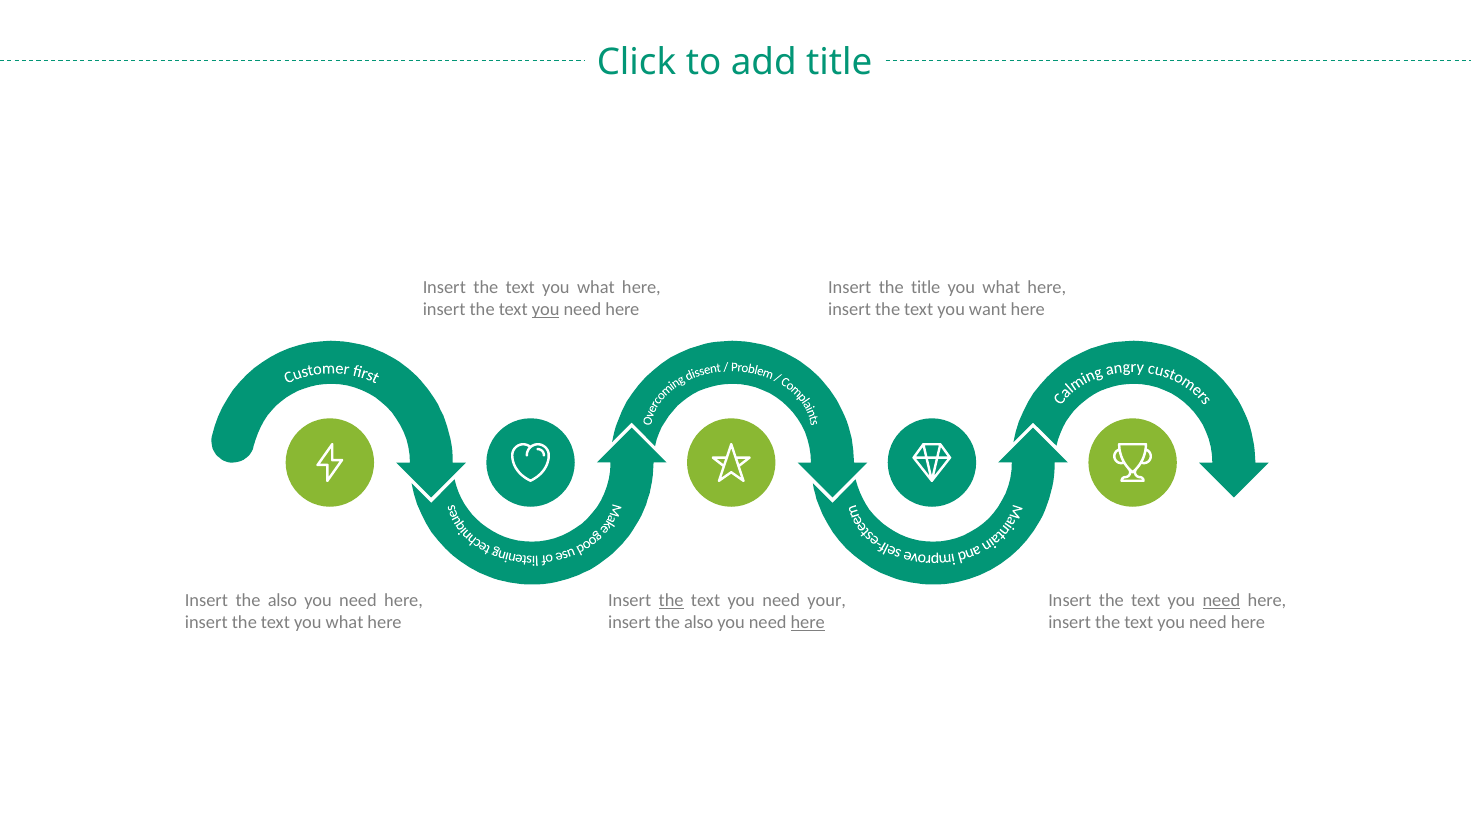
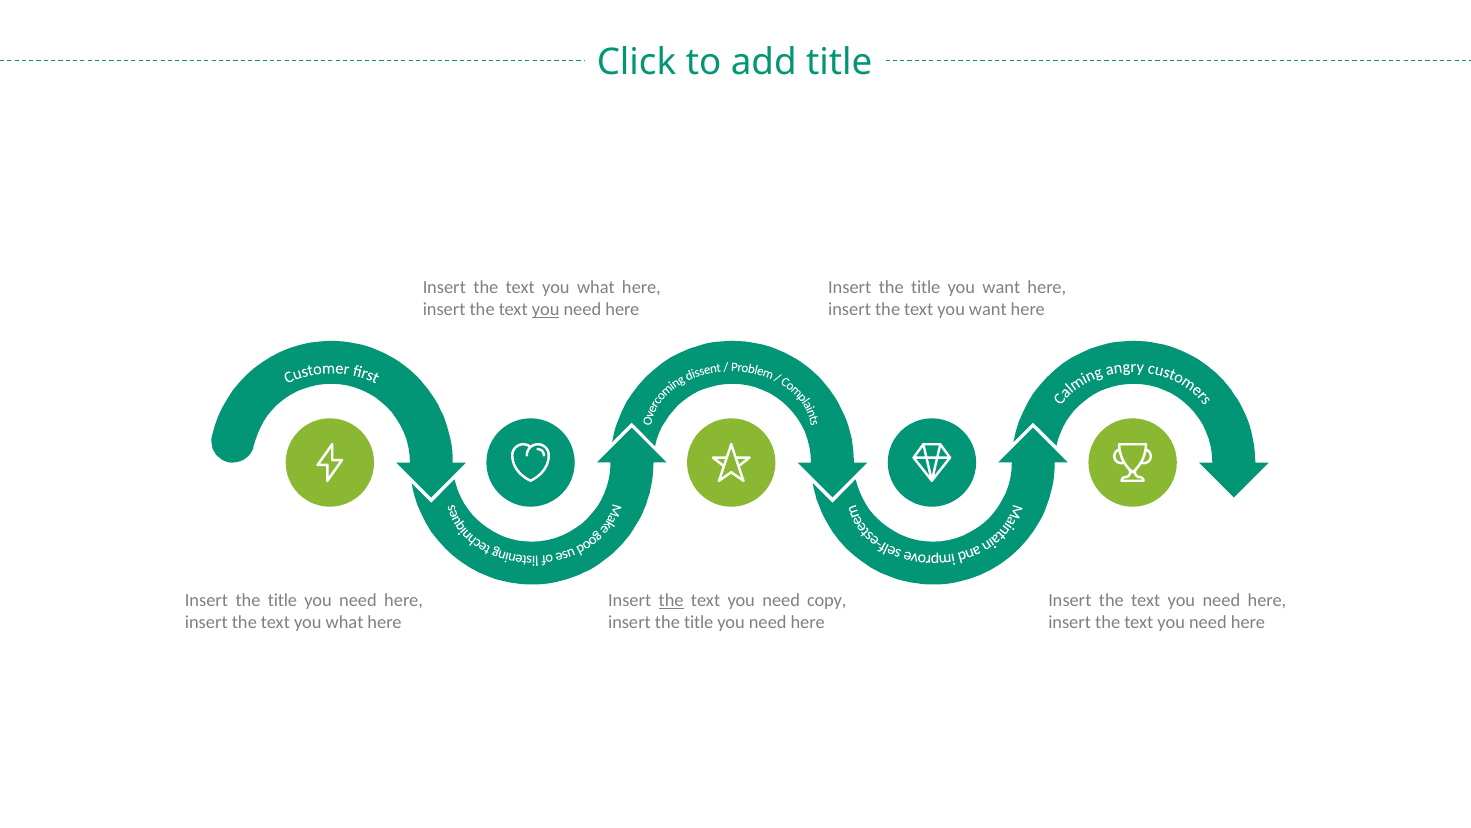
what: what -> want (1001, 287)
also: also -> title (282, 600)
your: your -> copy (827, 600)
need underline: present -> none (1221, 600)
also: also -> title (699, 622)
here underline: present -> none (808, 622)
